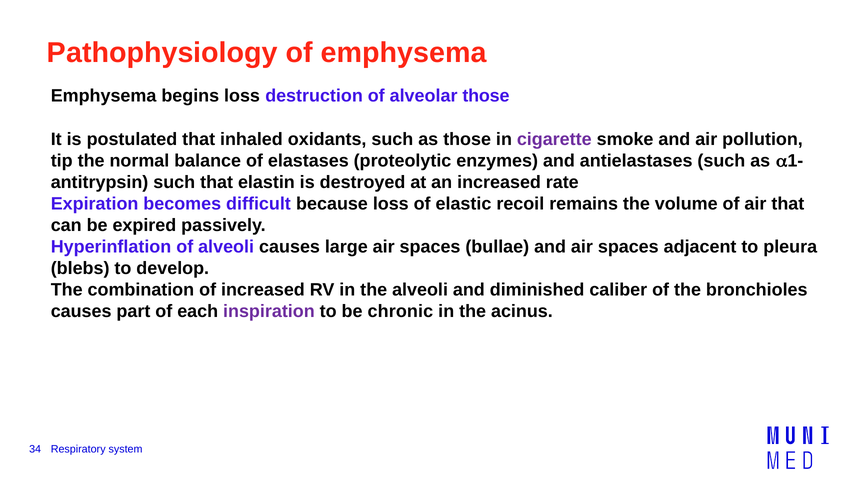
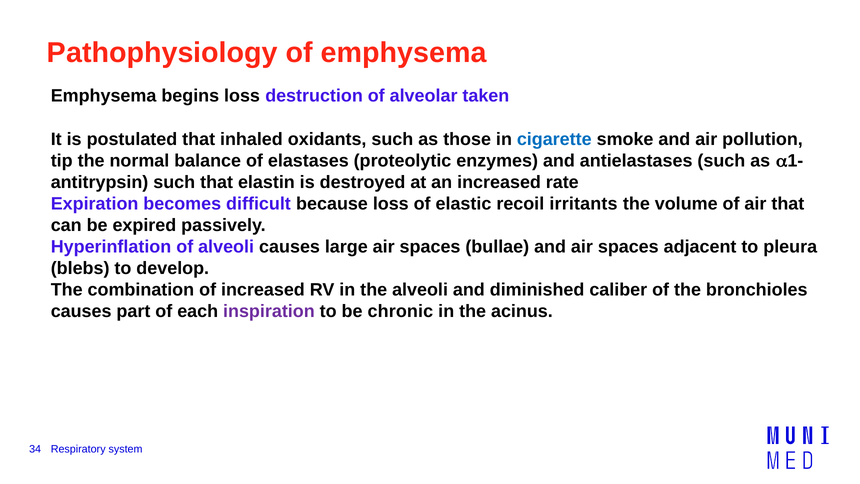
alveolar those: those -> taken (486, 96)
cigarette colour: purple -> blue (554, 139)
remains: remains -> irritants (584, 204)
